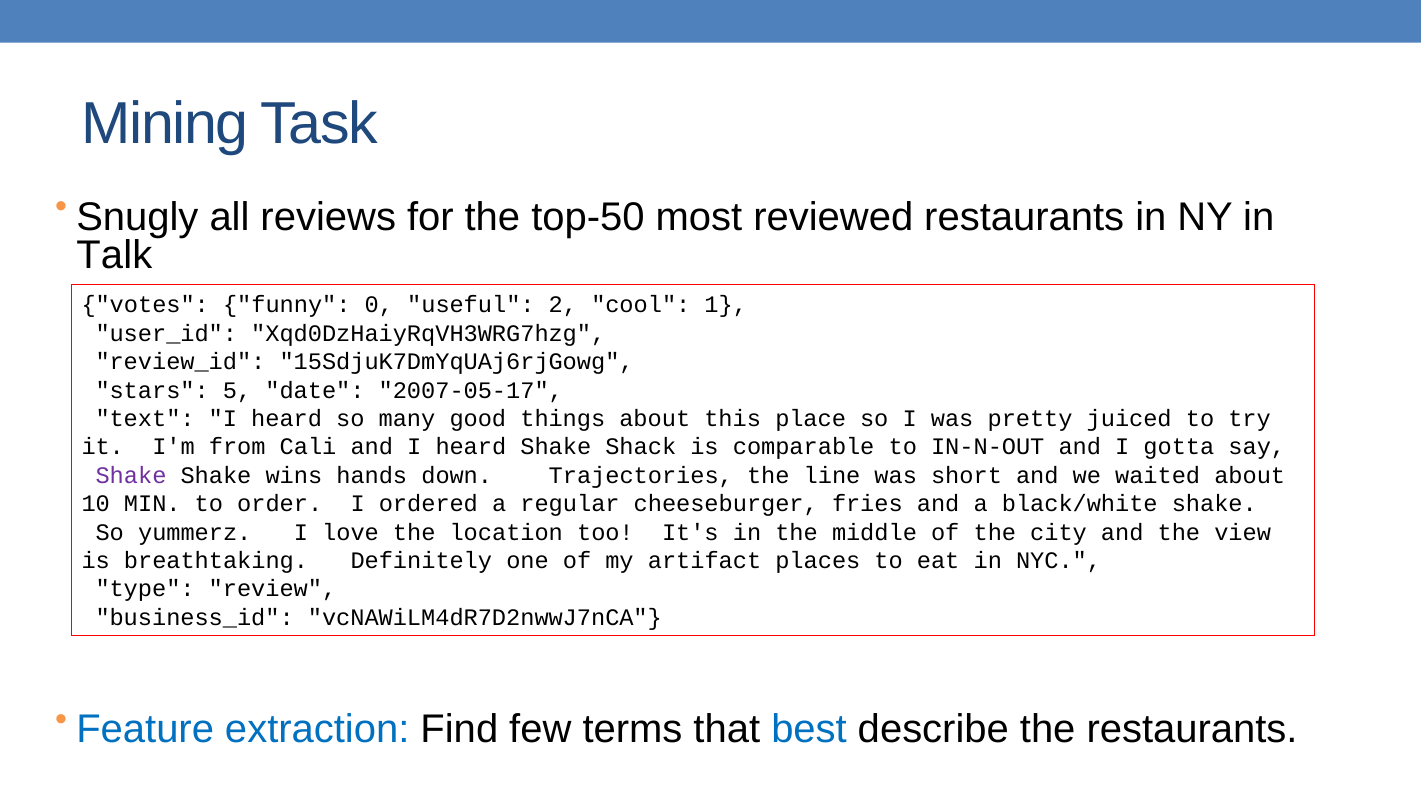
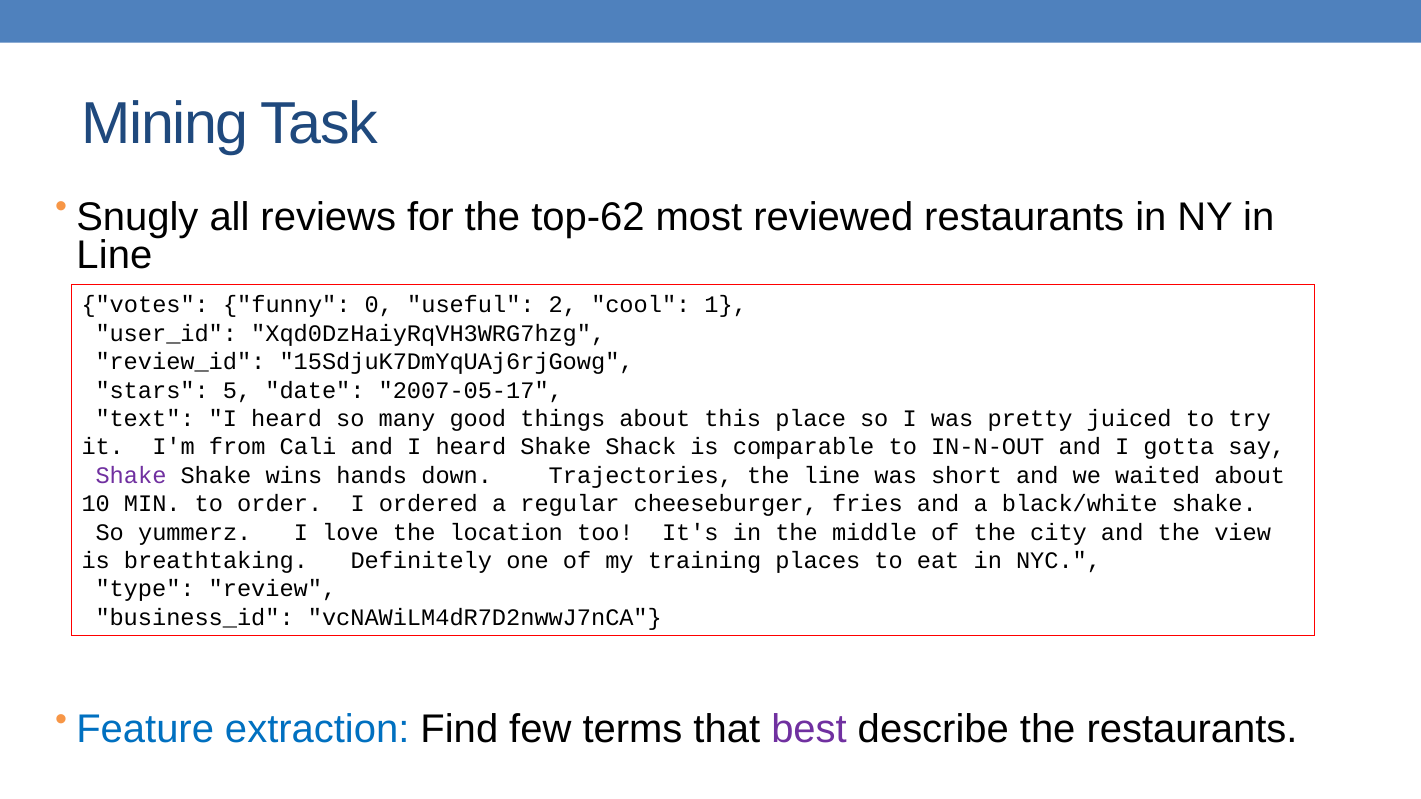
top-50: top-50 -> top-62 (588, 217)
Talk: Talk -> Line (114, 255)
artifact: artifact -> training (705, 561)
best colour: blue -> purple (809, 729)
